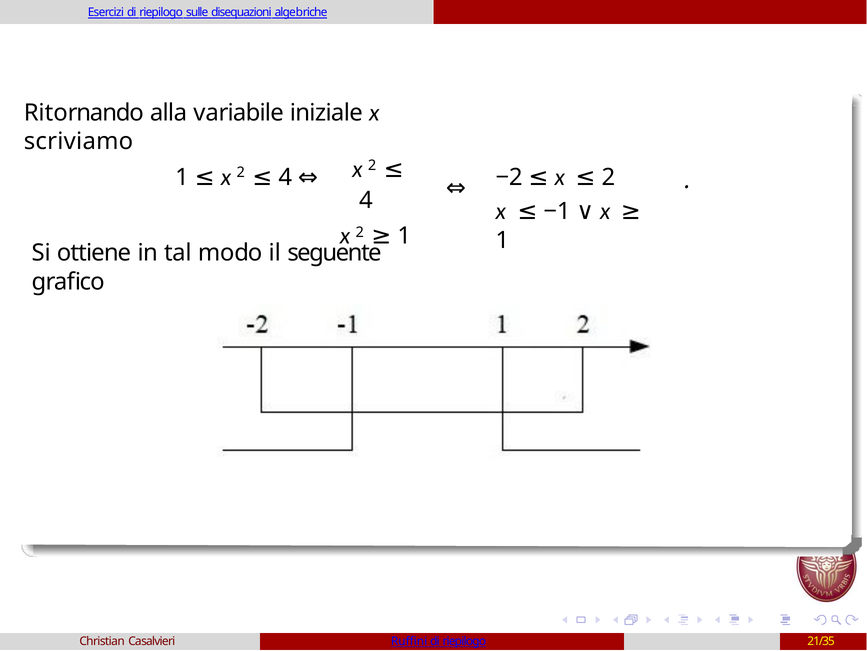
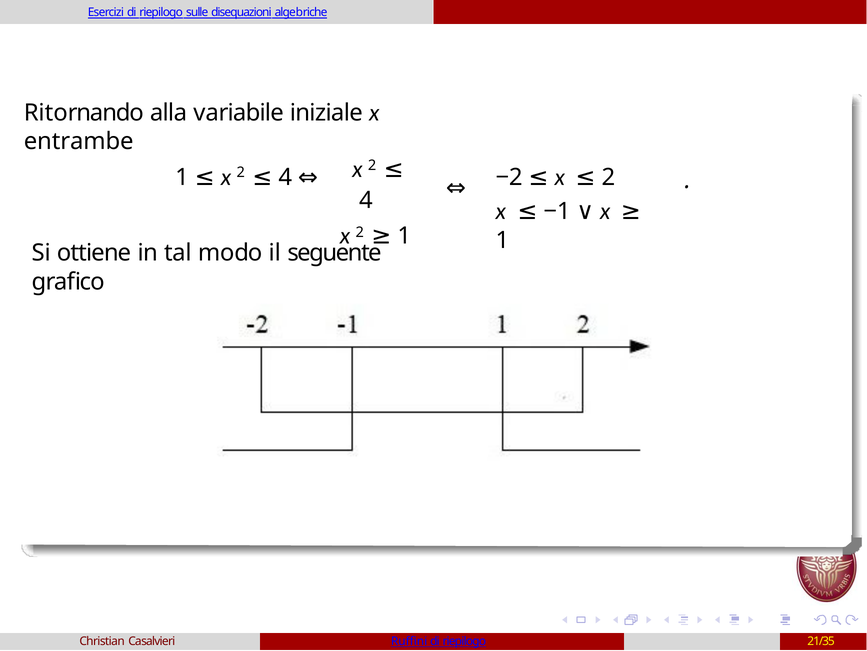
scriviamo: scriviamo -> entrambe (79, 141)
